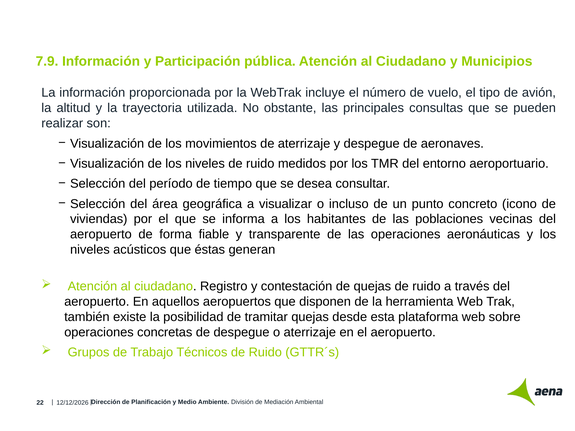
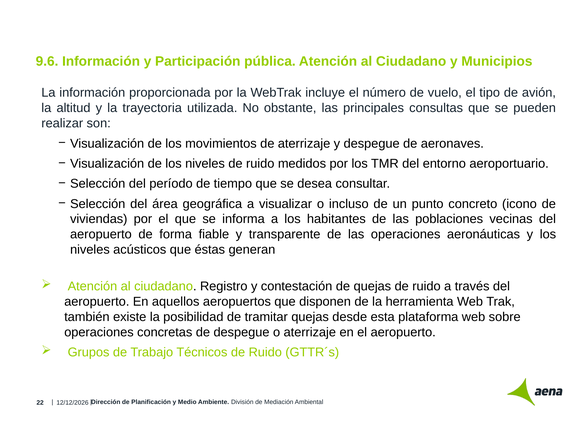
7.9: 7.9 -> 9.6 (47, 61)
